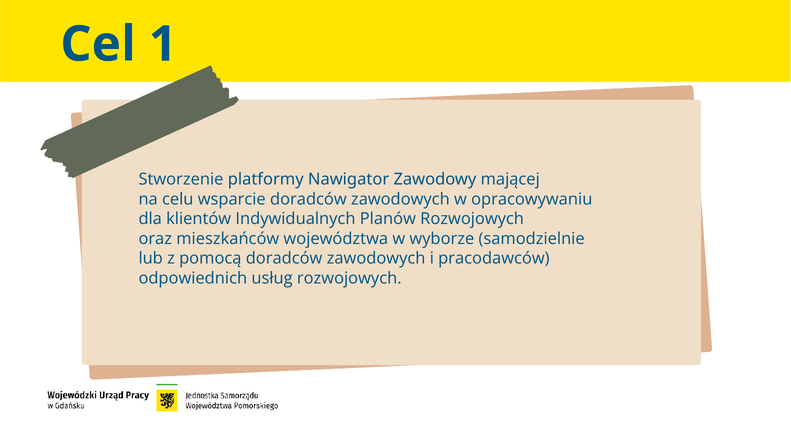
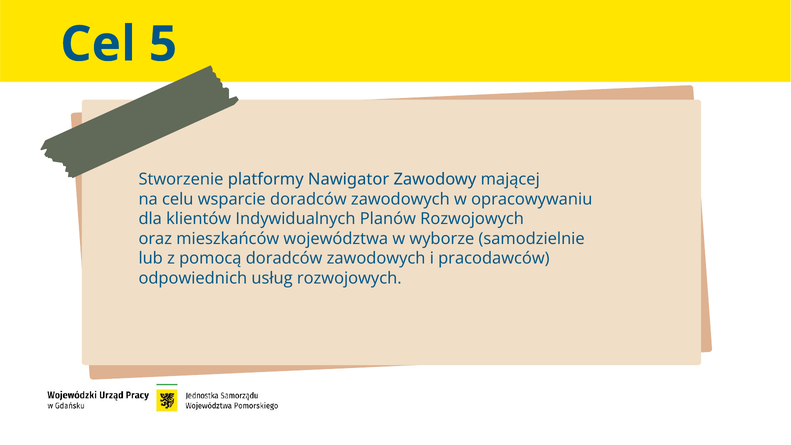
1: 1 -> 5 (163, 44)
